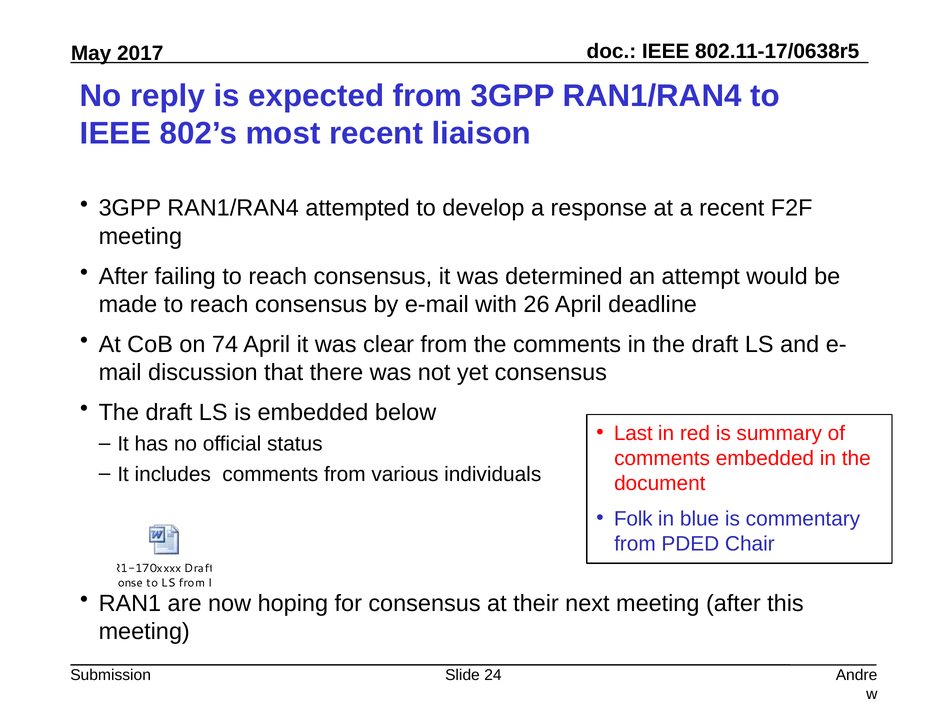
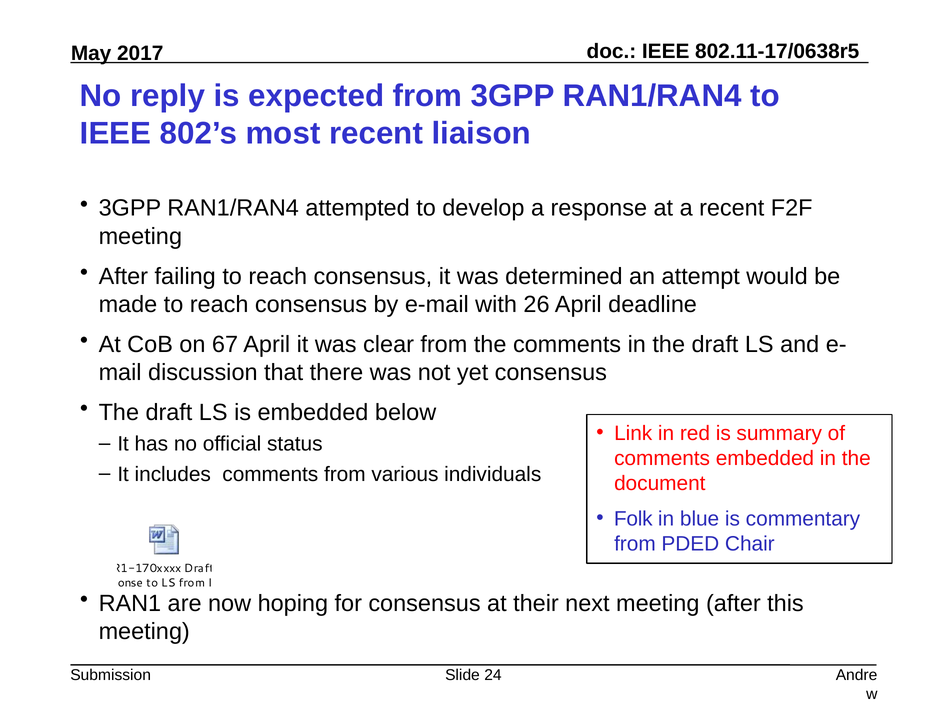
74: 74 -> 67 (225, 344)
Last: Last -> Link (633, 433)
